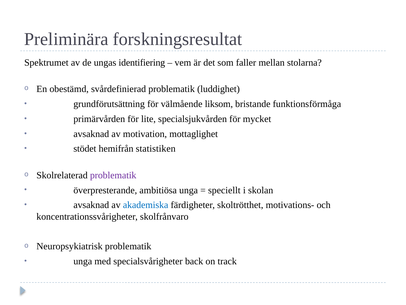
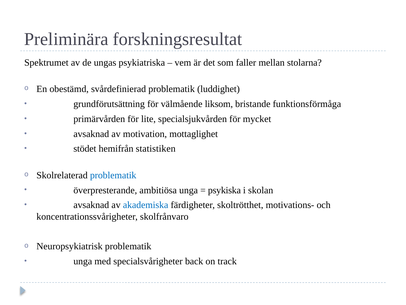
identifiering: identifiering -> psykiatriska (142, 63)
problematik colour: purple -> blue (113, 175)
speciellt: speciellt -> psykiska (224, 190)
